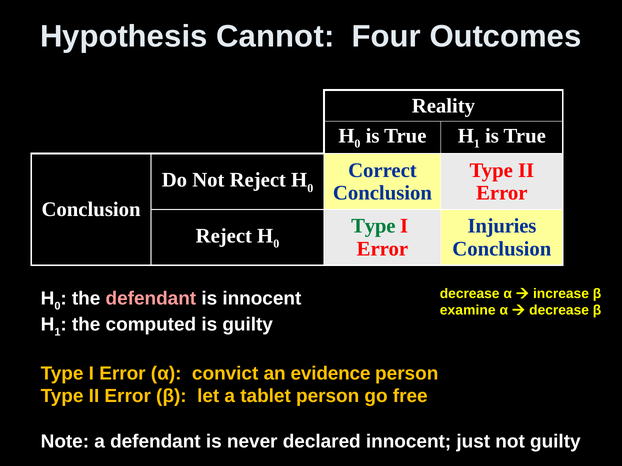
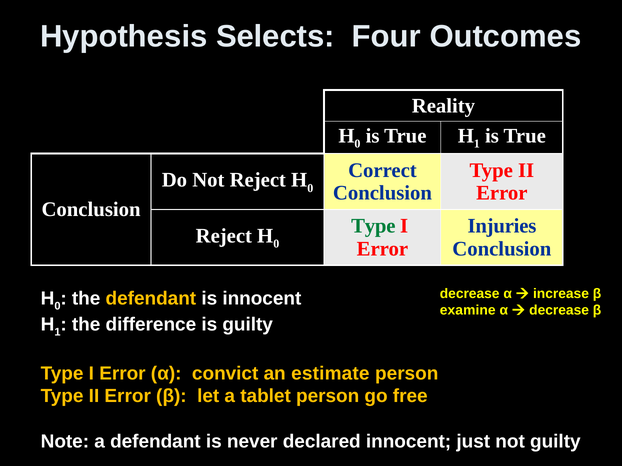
Cannot: Cannot -> Selects (275, 37)
defendant colour: pink -> yellow (151, 299)
computed: computed -> difference (151, 325)
evidence: evidence -> estimate (330, 374)
